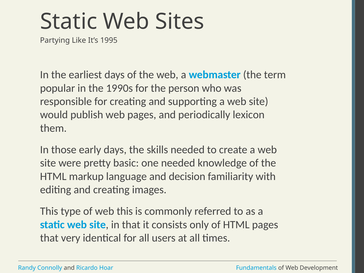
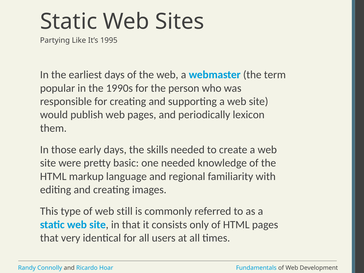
decision: decision -> regional (187, 176)
web this: this -> still (125, 211)
